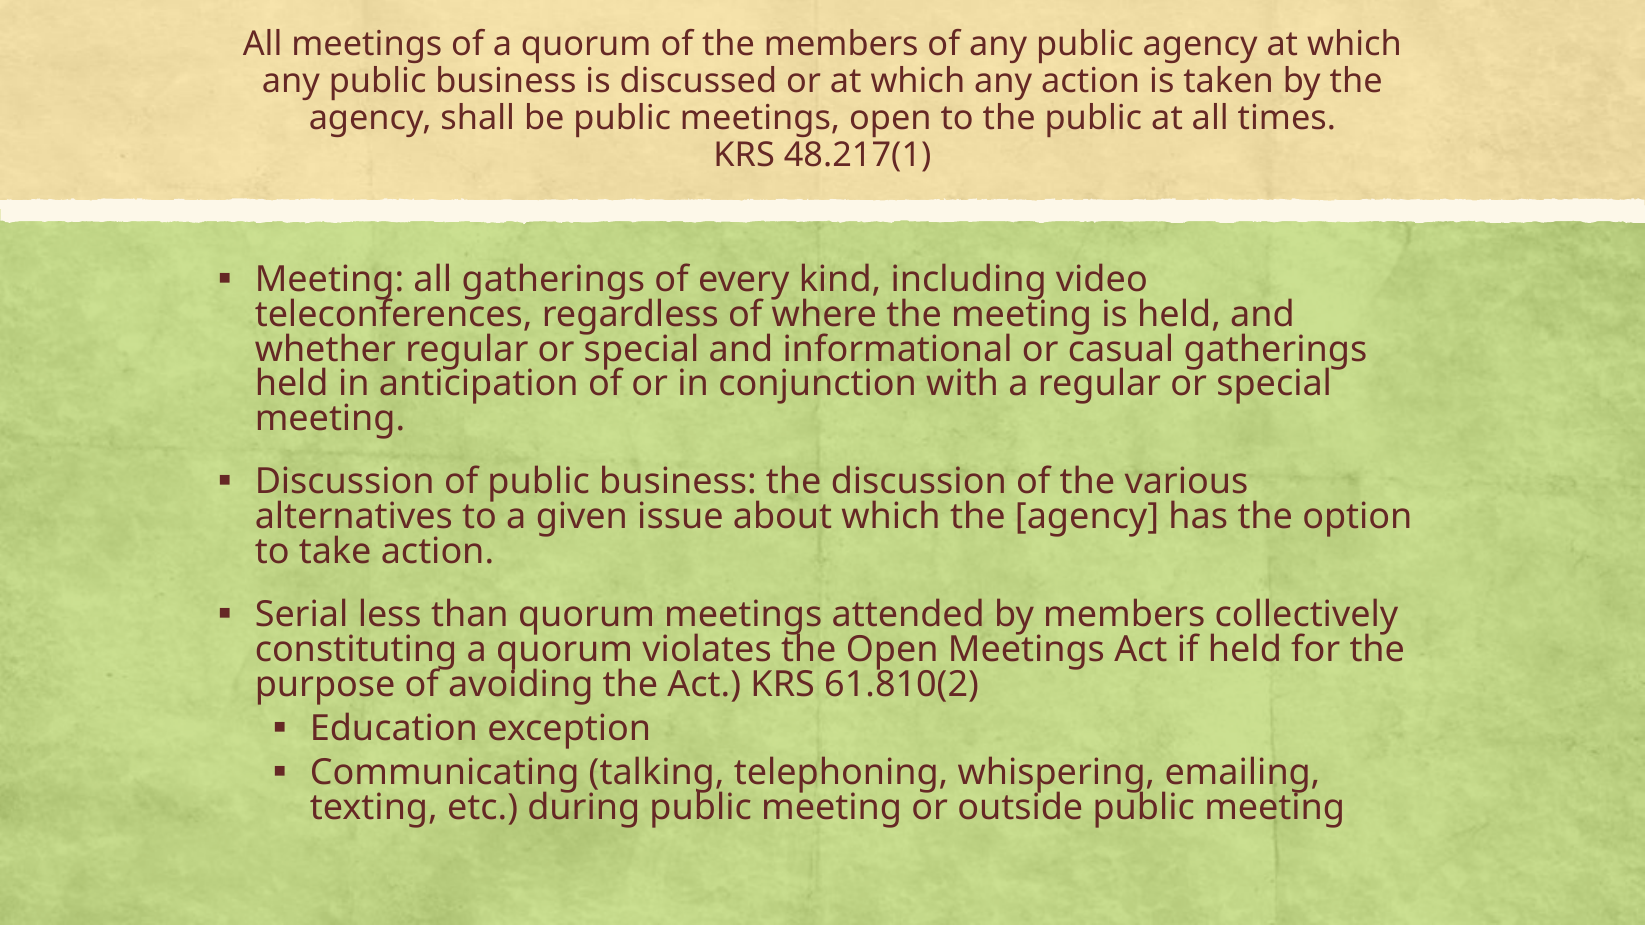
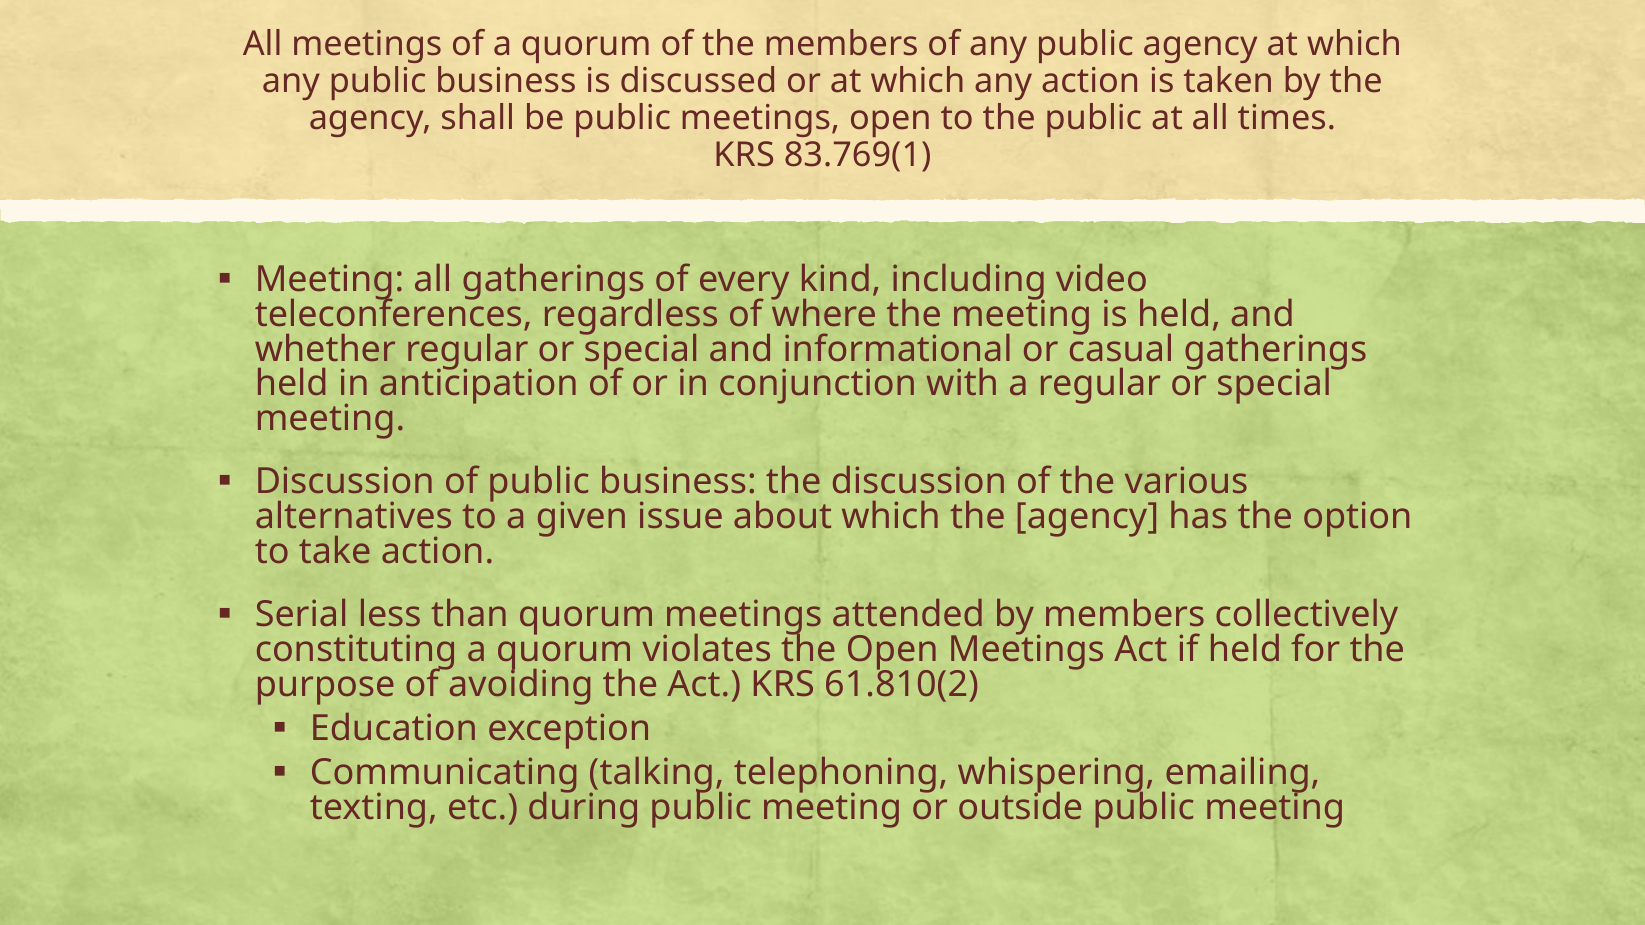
48.217(1: 48.217(1 -> 83.769(1 (858, 155)
